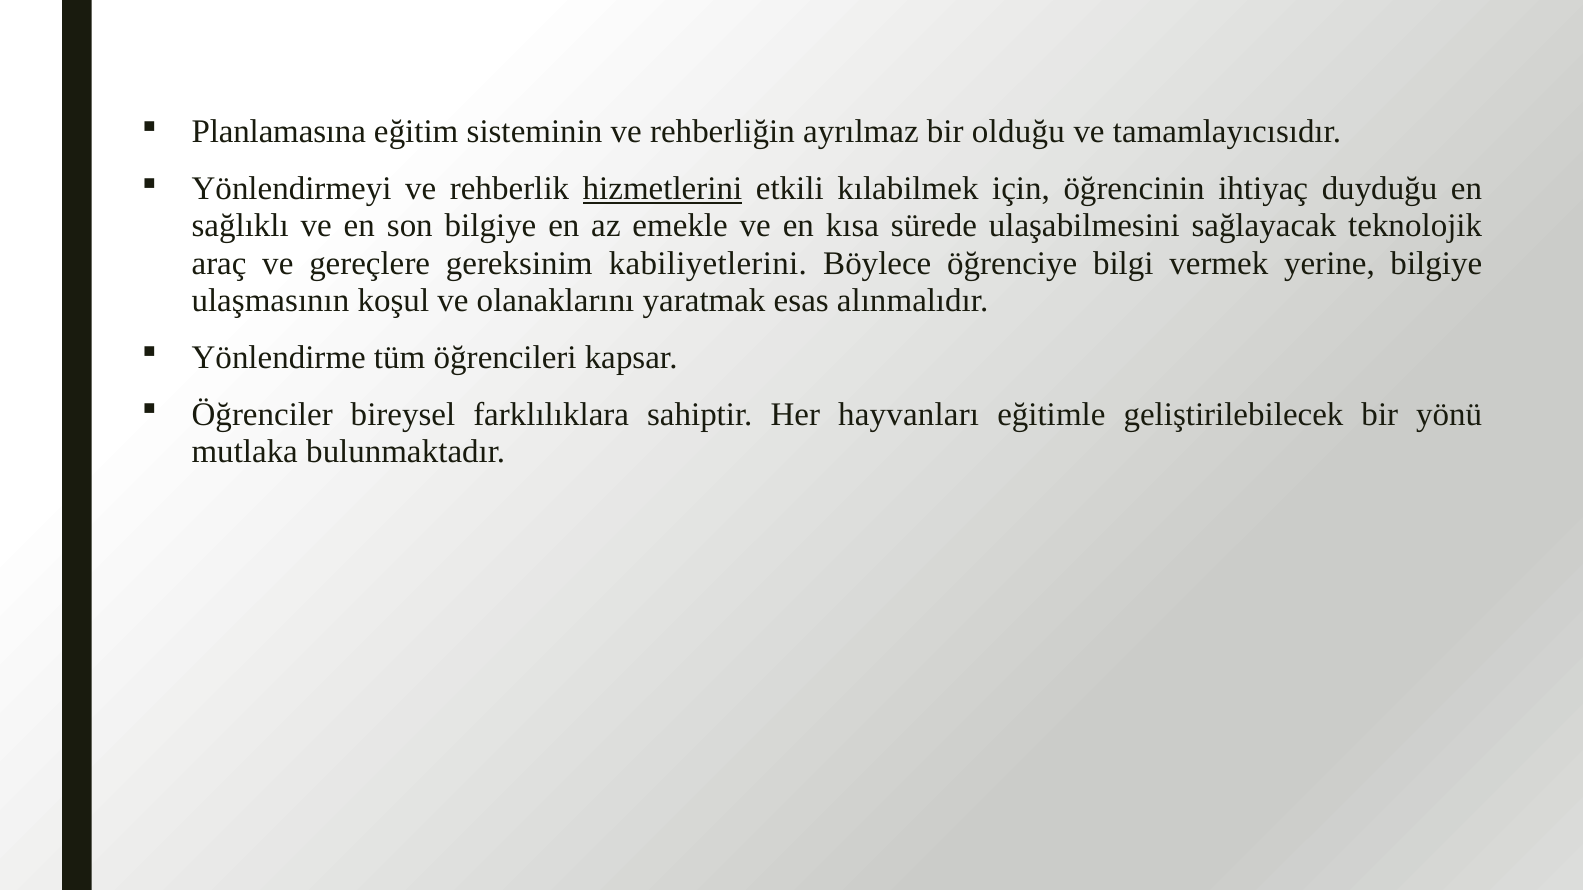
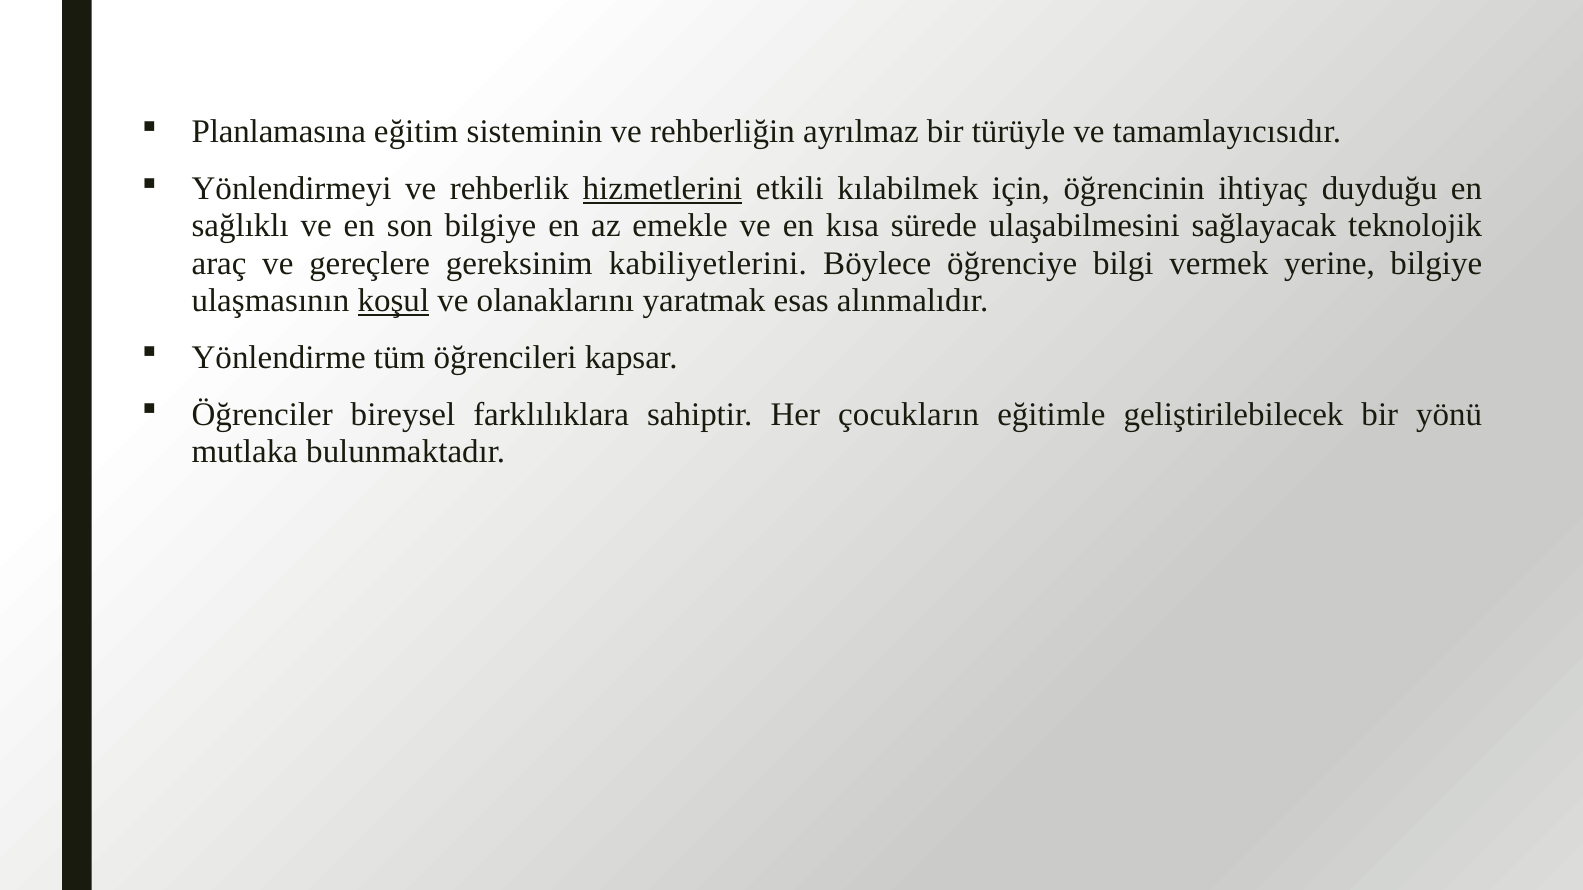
olduğu: olduğu -> türüyle (1019, 132)
koşul underline: none -> present (393, 301)
hayvanları: hayvanları -> çocukların (909, 415)
